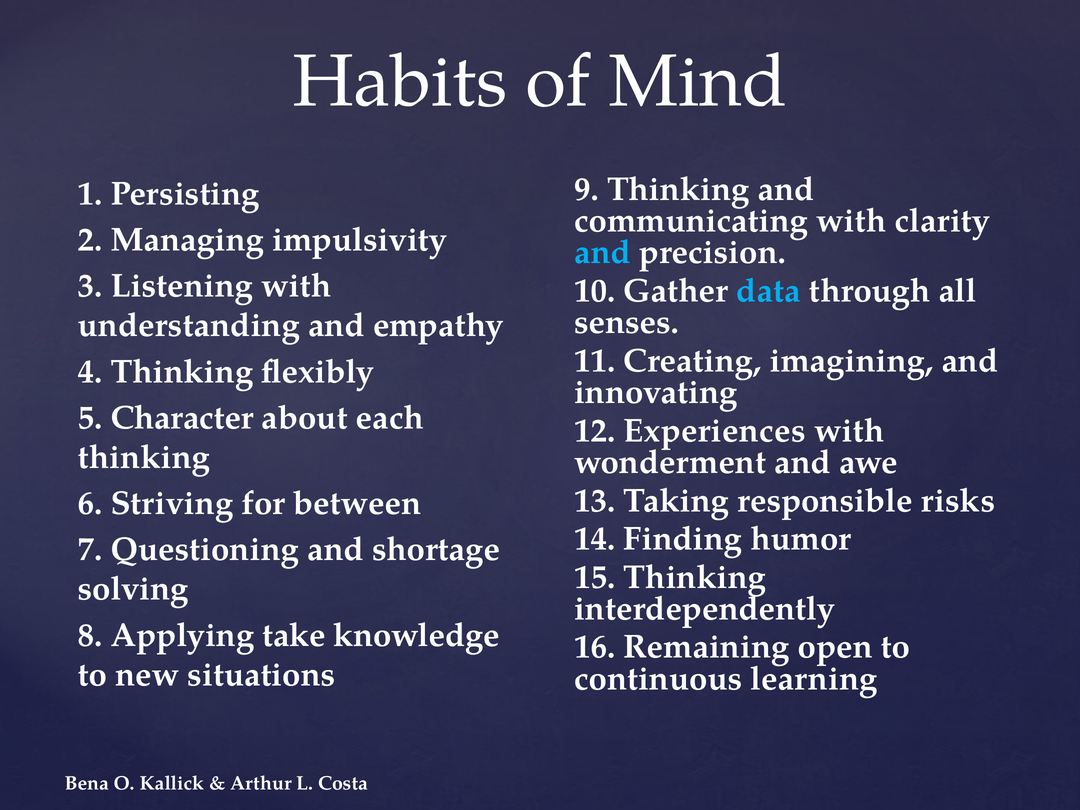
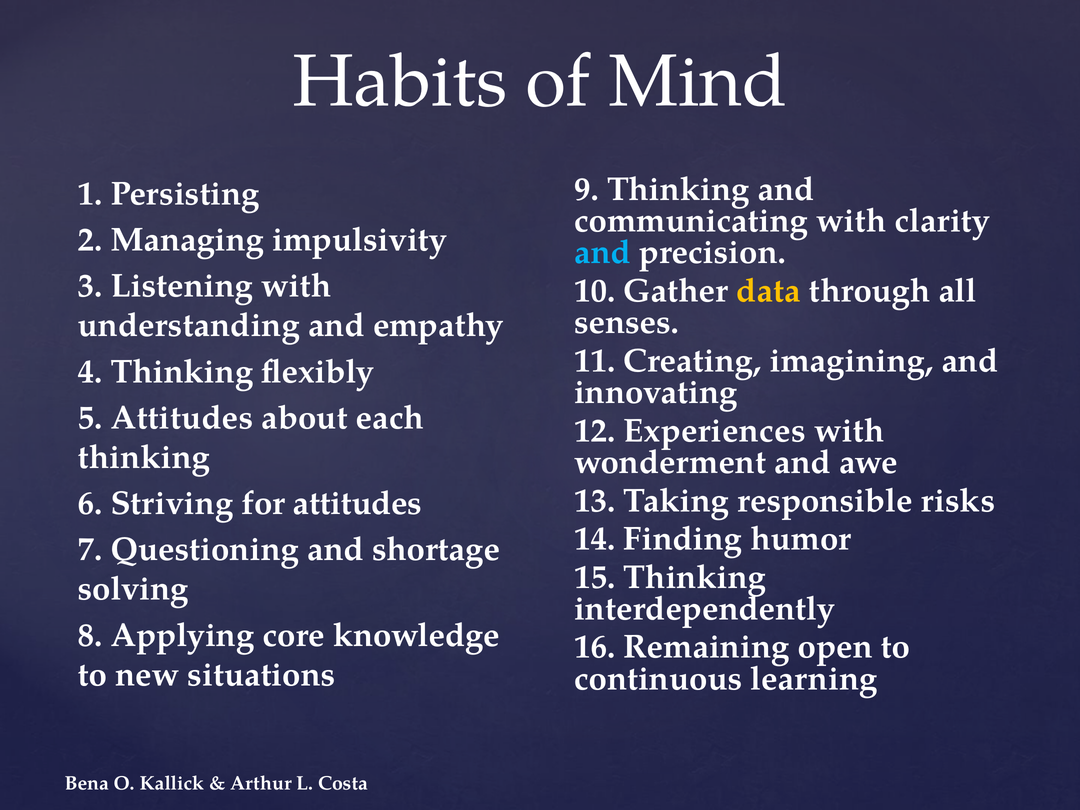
data colour: light blue -> yellow (769, 291)
5 Character: Character -> Attitudes (182, 418)
for between: between -> attitudes (357, 503)
take: take -> core (294, 635)
